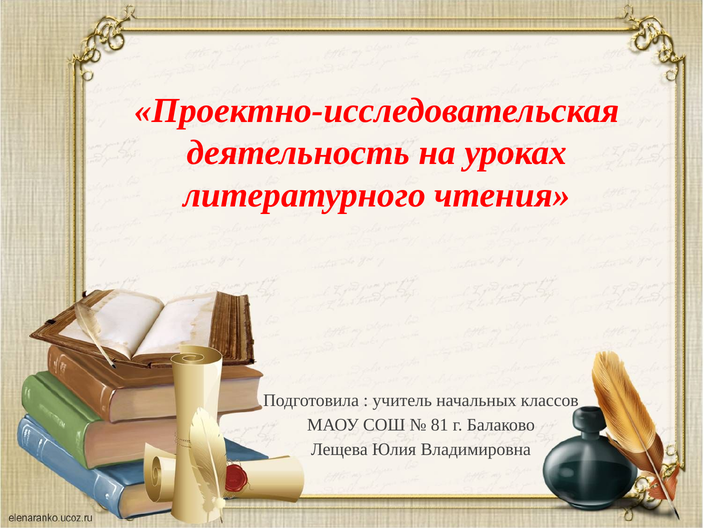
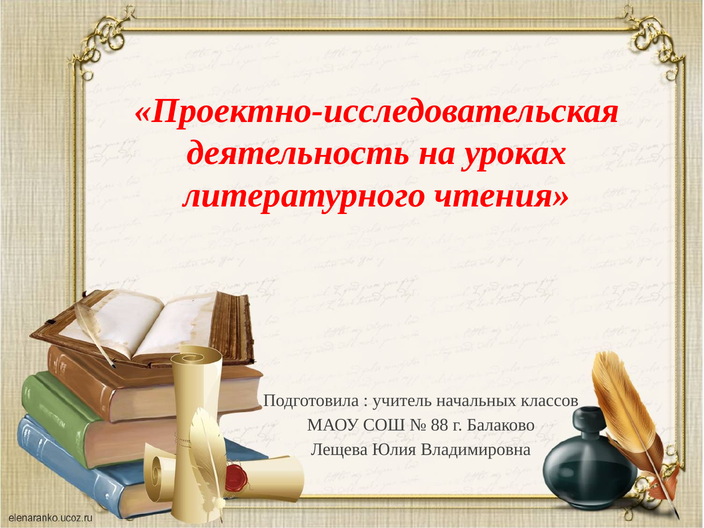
81: 81 -> 88 (440, 425)
